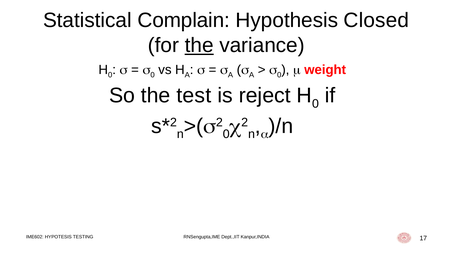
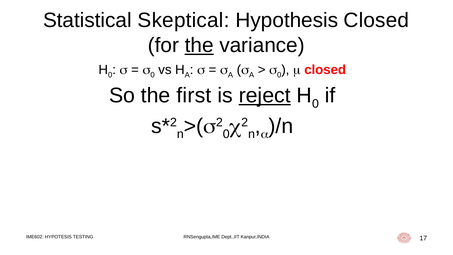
Complain: Complain -> Skeptical (184, 20)
weight: weight -> closed (325, 70)
test: test -> first (194, 96)
reject underline: none -> present (265, 96)
